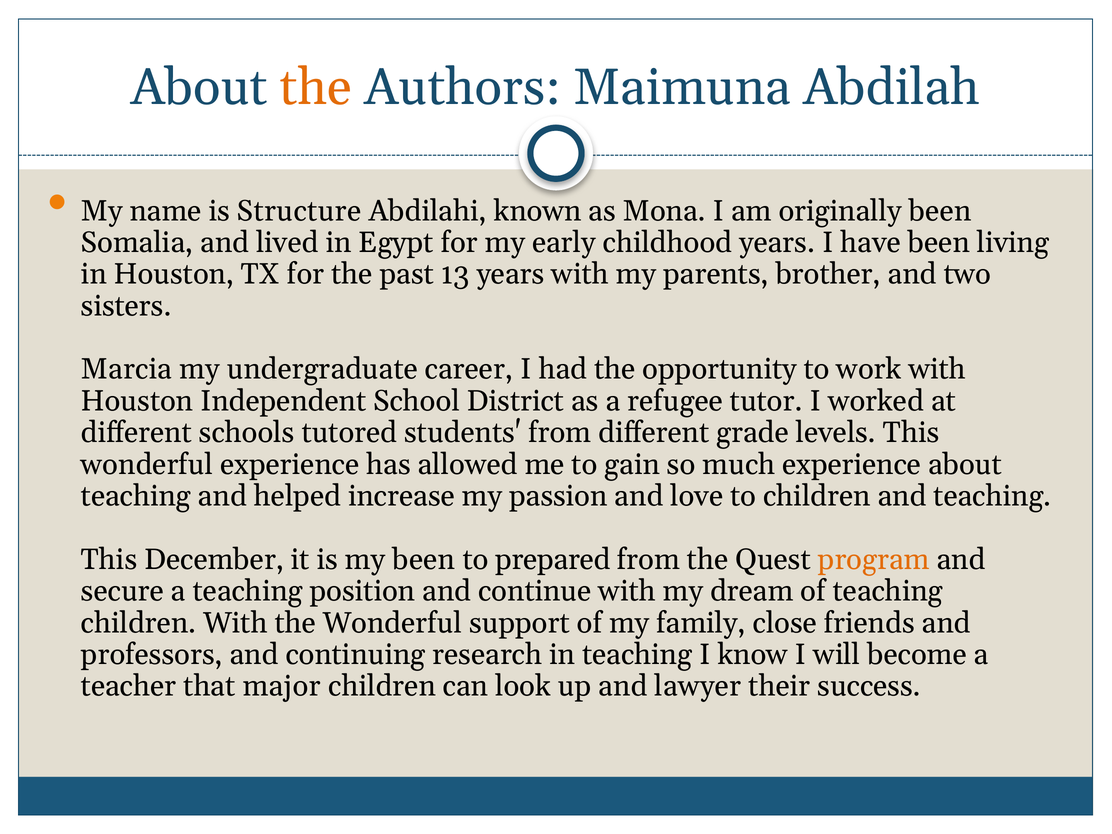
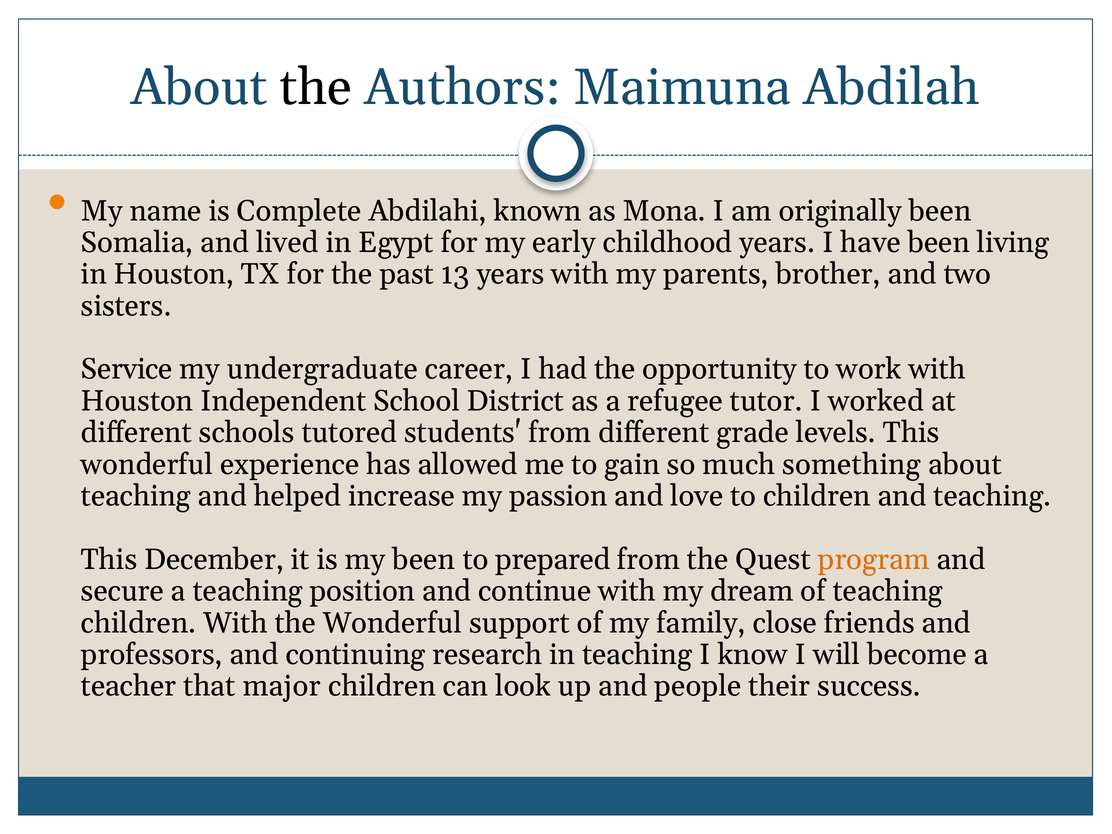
the colour: orange -> black (316, 88)
Structure: Structure -> Complete (299, 211)
Marcia: Marcia -> Service (127, 369)
much experience: experience -> something (852, 464)
lawyer: lawyer -> people (698, 686)
